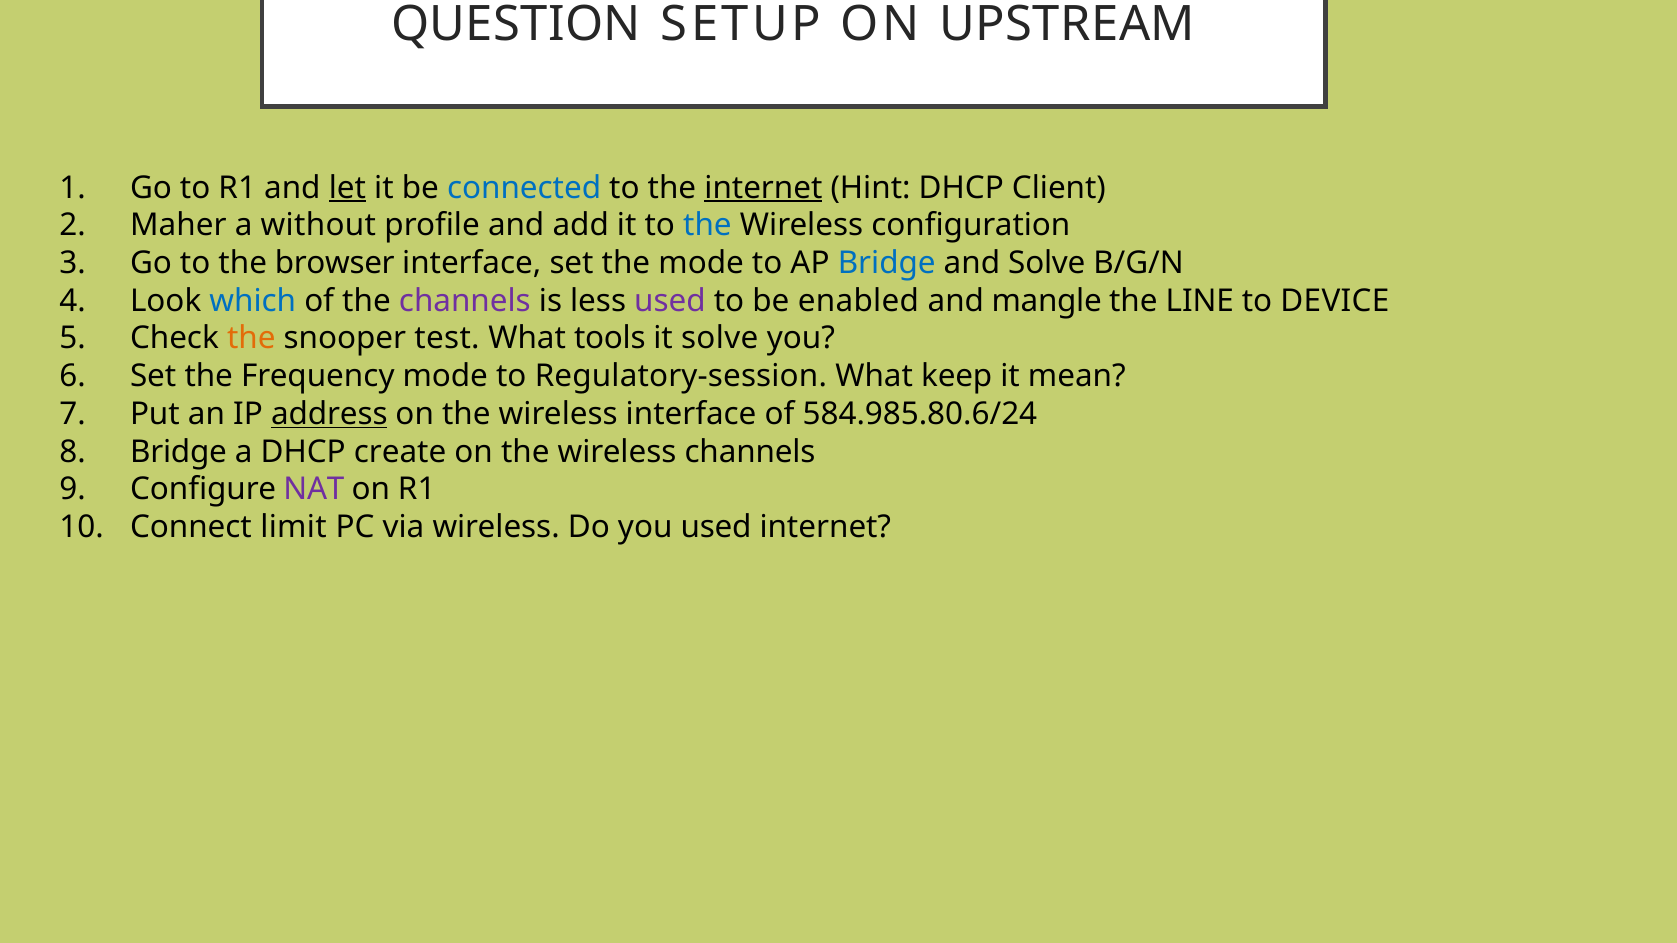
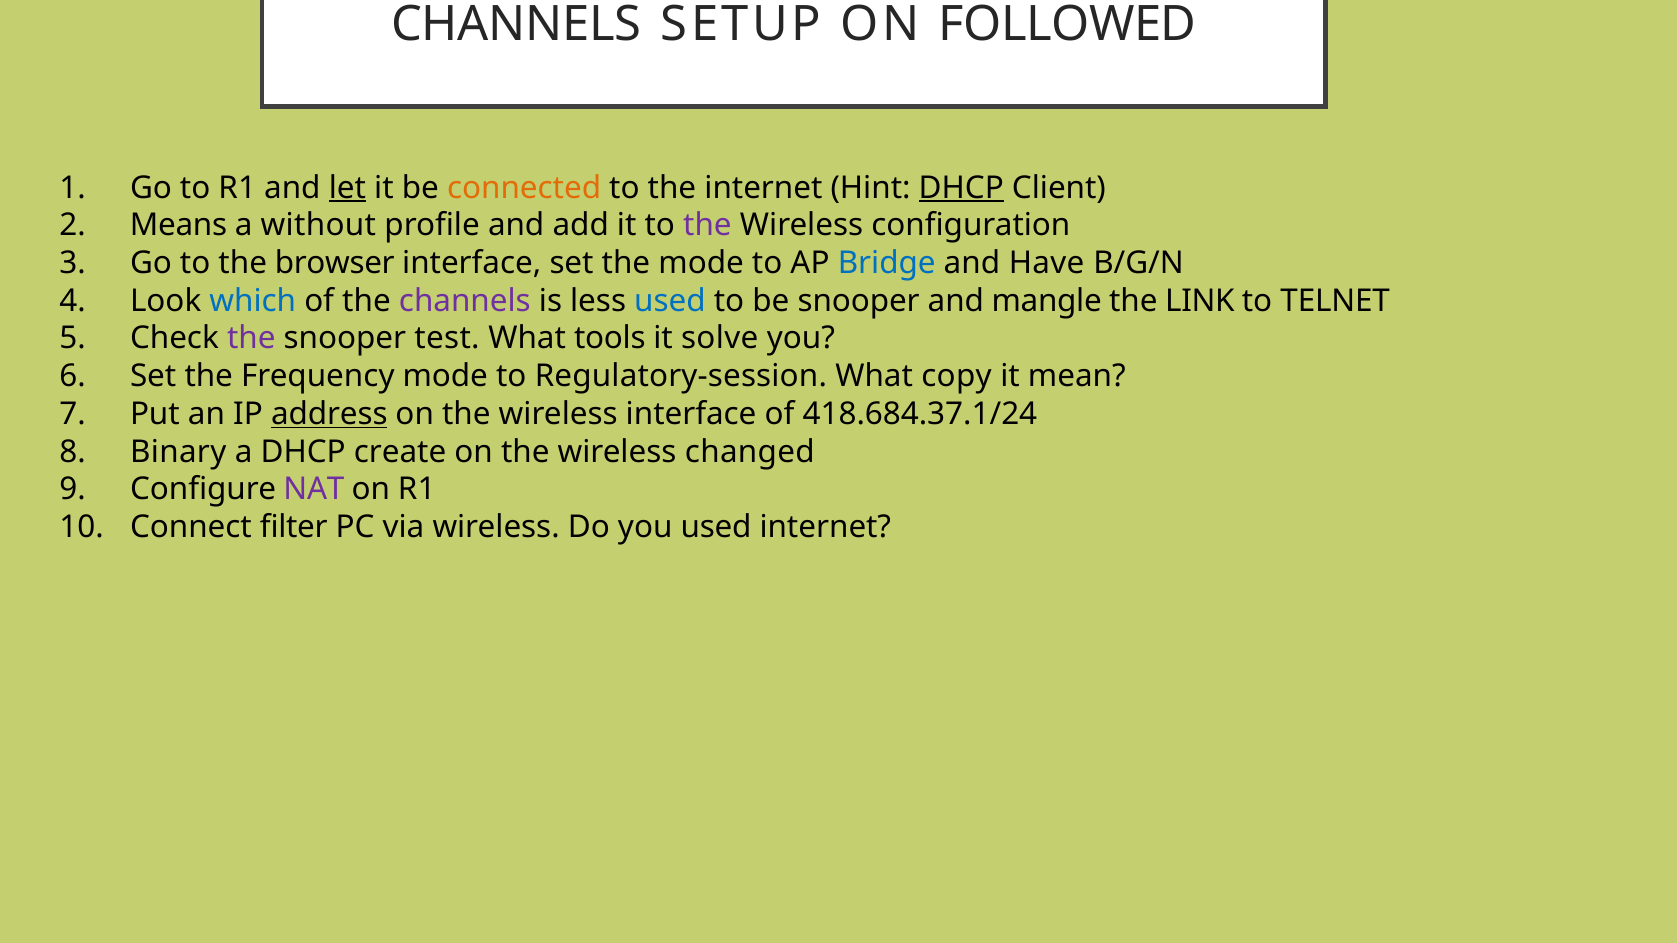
QUESTION: QUESTION -> CHANNELS (516, 24)
UPSTREAM: UPSTREAM -> FOLLOWED (1068, 24)
connected colour: blue -> orange (524, 188)
internet underline: present -> none (763, 188)
DHCP underline: none -> present (961, 188)
Maher: Maher -> Means (179, 225)
the colour: blue -> purple (707, 225)
and Solve: Solve -> Have (1047, 263)
used colour: purple -> blue (670, 301)
be enabled: enabled -> snooper (859, 301)
LINE: LINE -> LINK (1200, 301)
DEVICE: DEVICE -> TELNET (1335, 301)
the colour: orange -> purple (251, 339)
keep: keep -> copy (956, 376)
584.985.80.6/24: 584.985.80.6/24 -> 418.684.37.1/24 (920, 414)
Bridge: Bridge -> Binary (178, 452)
wireless channels: channels -> changed (750, 452)
limit: limit -> filter (294, 527)
